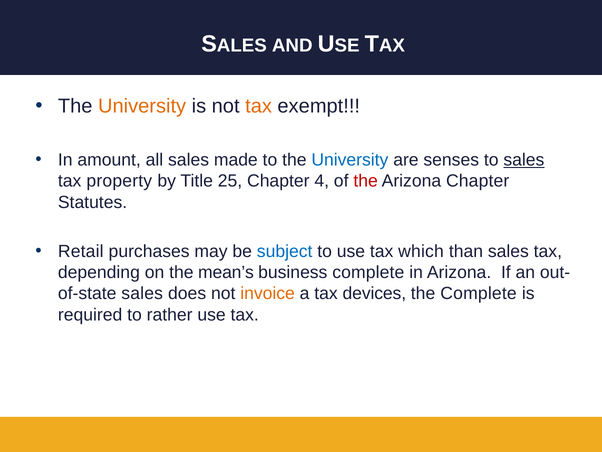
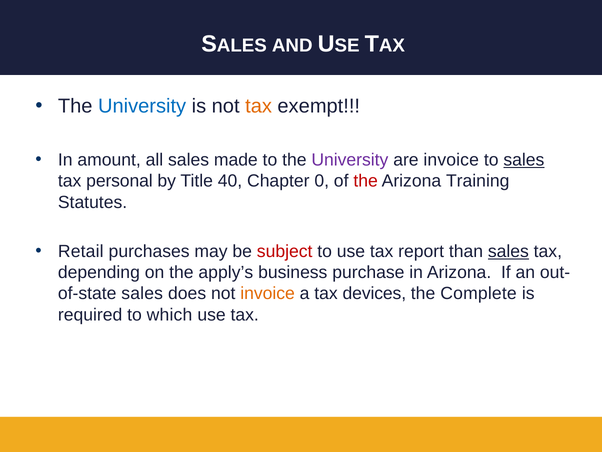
University colour: orange -> blue (142, 106)
University colour: blue -> purple (350, 160)
are senses: senses -> invoice (451, 160)
property: property -> personal (119, 181)
25: 25 -> 40 (230, 181)
4: 4 -> 0 (322, 181)
Arizona Chapter: Chapter -> Training (478, 181)
subject colour: blue -> red (285, 251)
which: which -> report (421, 251)
sales underline: none -> present (508, 251)
mean’s: mean’s -> apply’s (226, 272)
business complete: complete -> purchase (368, 272)
rather: rather -> which (170, 314)
